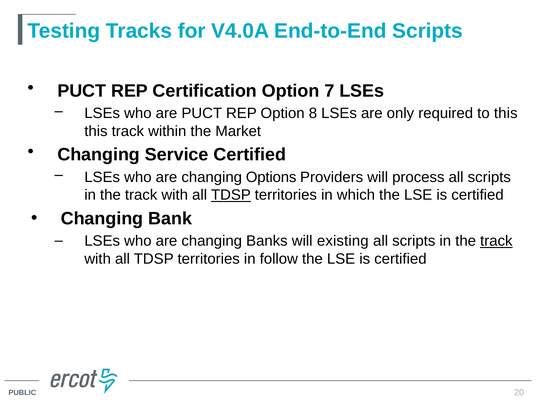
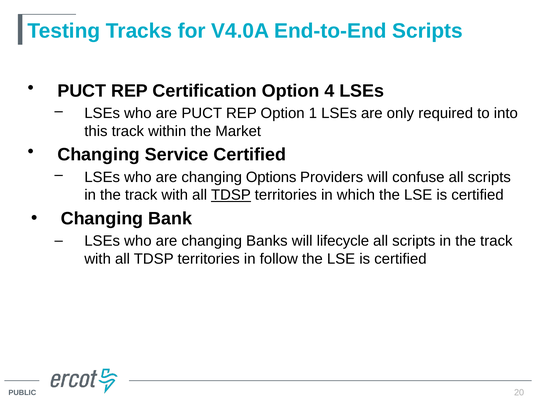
7: 7 -> 4 (329, 91)
8: 8 -> 1 (313, 113)
to this: this -> into (506, 113)
process: process -> confuse (418, 177)
existing: existing -> lifecycle (343, 241)
track underline: present -> none (496, 241)
